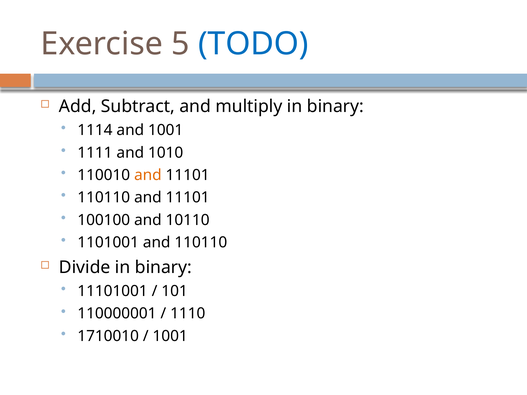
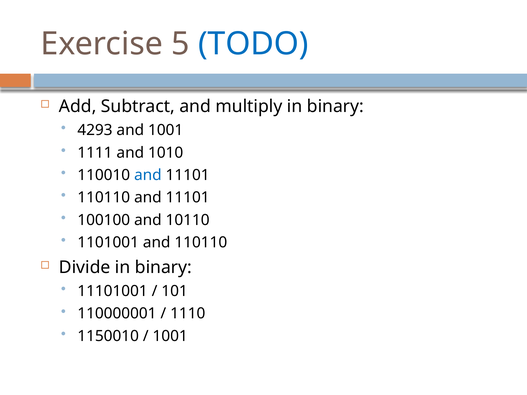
1114: 1114 -> 4293 (95, 130)
and colour: orange -> blue (148, 175)
1710010: 1710010 -> 1150010 (108, 336)
